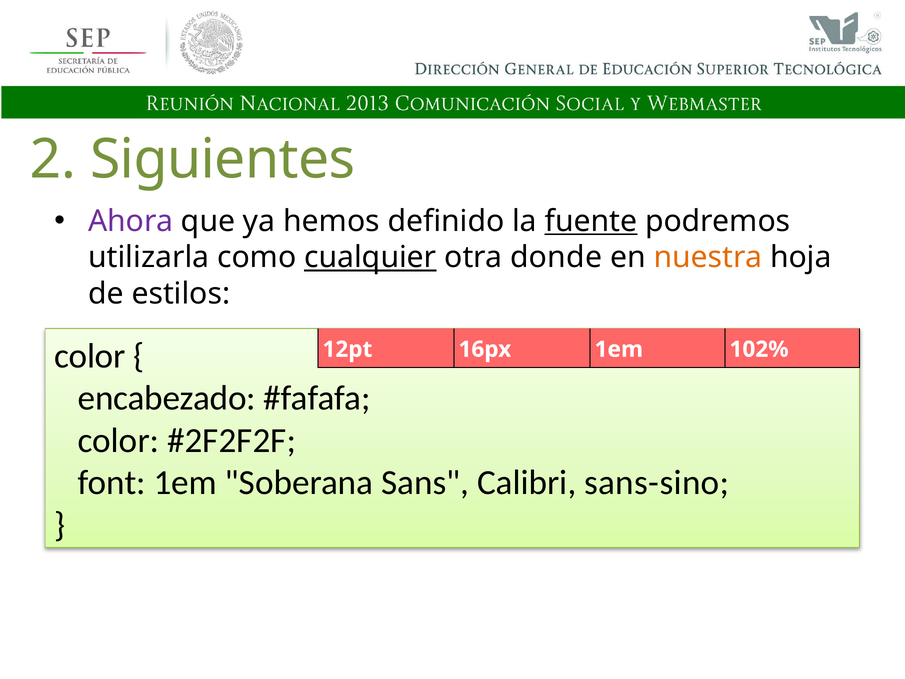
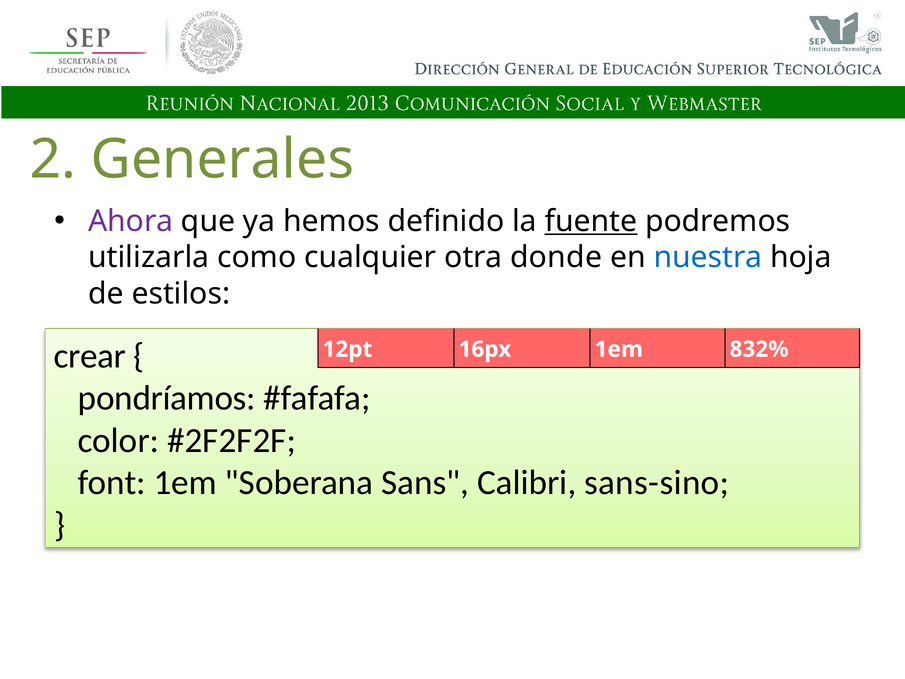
Siguientes: Siguientes -> Generales (222, 159)
cualquier underline: present -> none (370, 257)
nuestra colour: orange -> blue (708, 257)
color: color -> crear (90, 356)
102%: 102% -> 832% (759, 349)
encabezado: encabezado -> pondríamos (167, 398)
